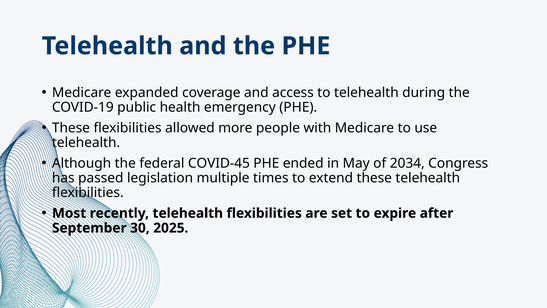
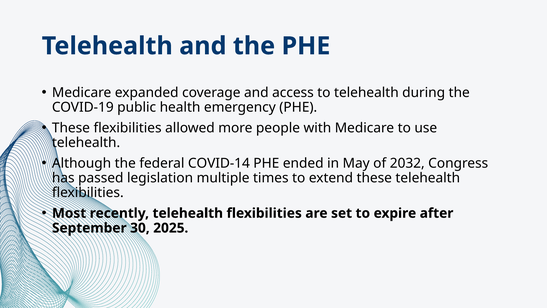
COVID-45: COVID-45 -> COVID-14 (219, 163)
2034: 2034 -> 2032 (407, 163)
